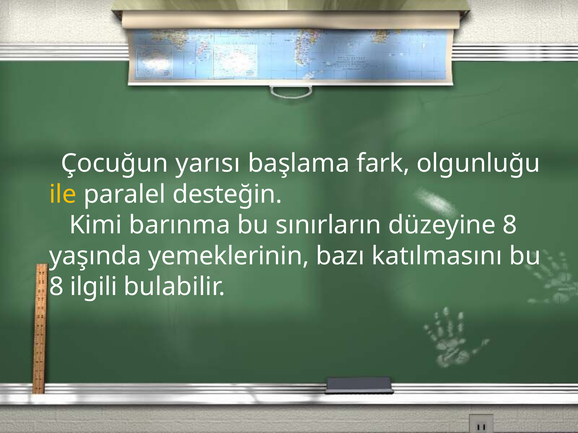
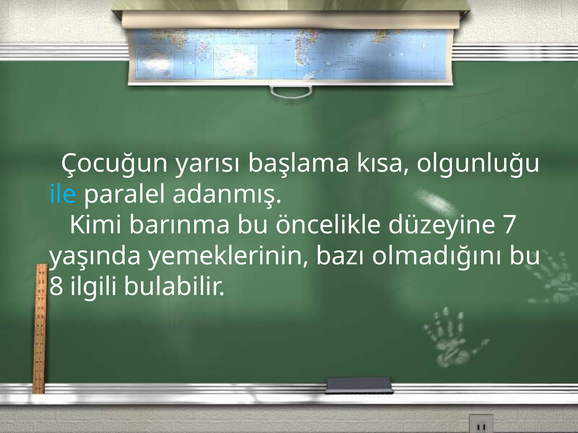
fark: fark -> kısa (383, 164)
ile colour: yellow -> light blue (63, 195)
desteğin: desteğin -> adanmış (227, 195)
sınırların: sınırların -> öncelikle (328, 225)
düzeyine 8: 8 -> 7 (510, 225)
katılmasını: katılmasını -> olmadığını (437, 256)
